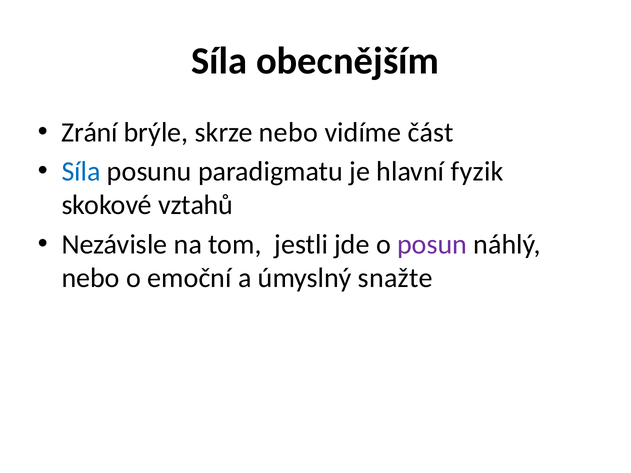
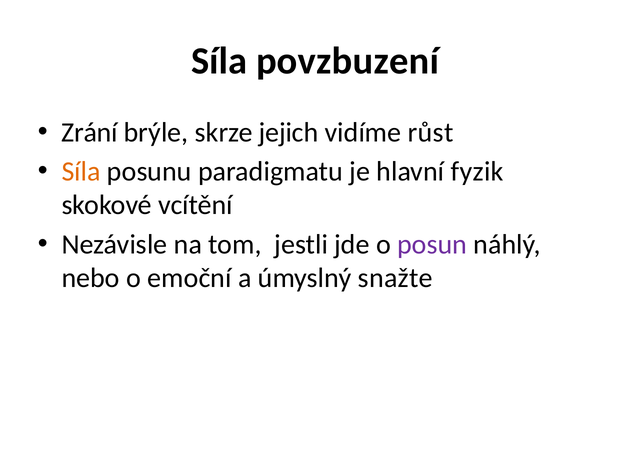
obecnějším: obecnějším -> povzbuzení (348, 61)
skrze nebo: nebo -> jejich (289, 132)
část: část -> růst (431, 132)
Síla colour: blue -> orange (81, 172)
vztahů: vztahů -> vcítění (196, 205)
